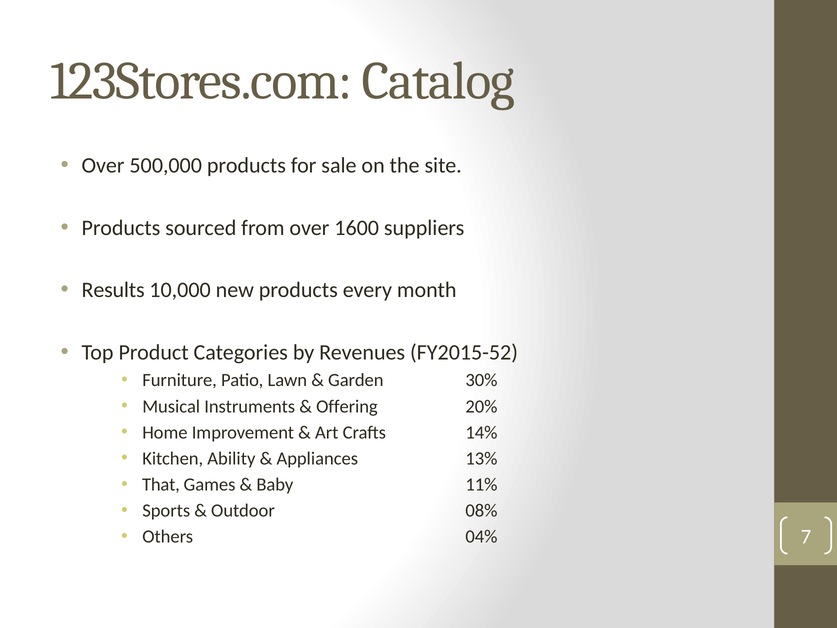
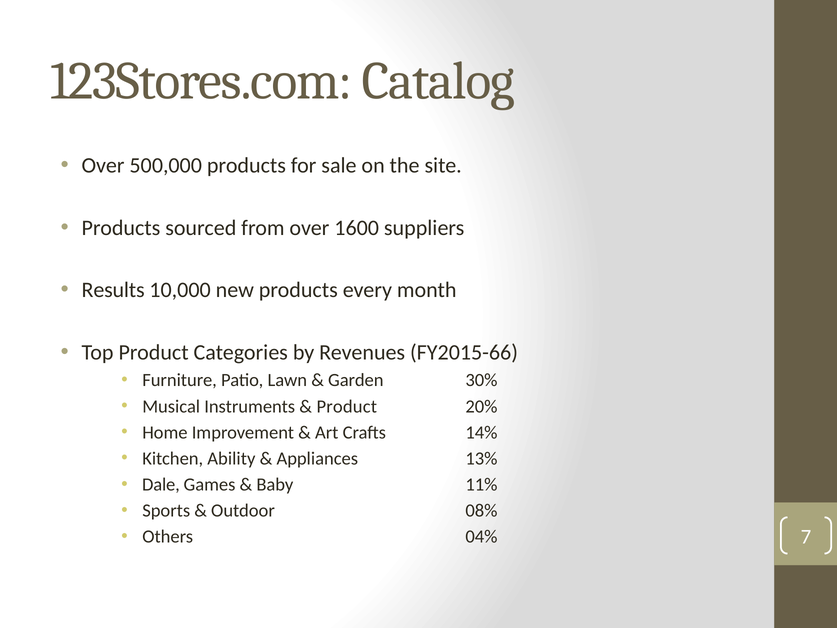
FY2015-52: FY2015-52 -> FY2015-66 (464, 352)
Offering: Offering -> Product (347, 406)
That: That -> Dale (161, 484)
